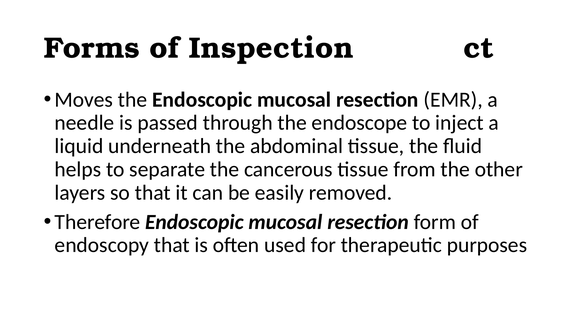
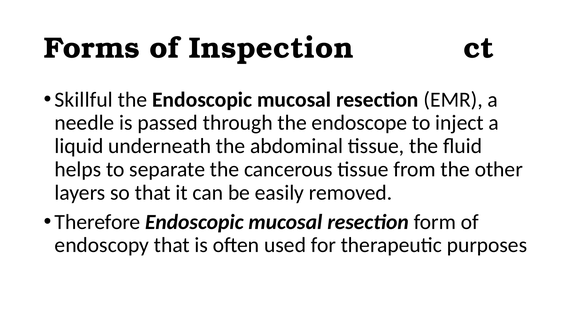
Moves: Moves -> Skillful (84, 100)
